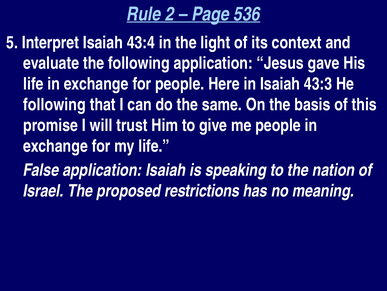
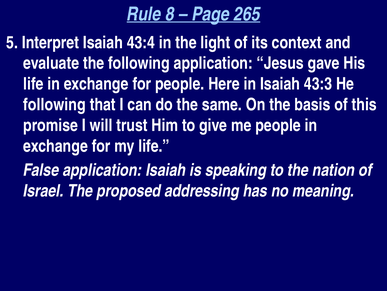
2: 2 -> 8 (170, 14)
536: 536 -> 265 (247, 14)
restrictions: restrictions -> addressing (202, 190)
